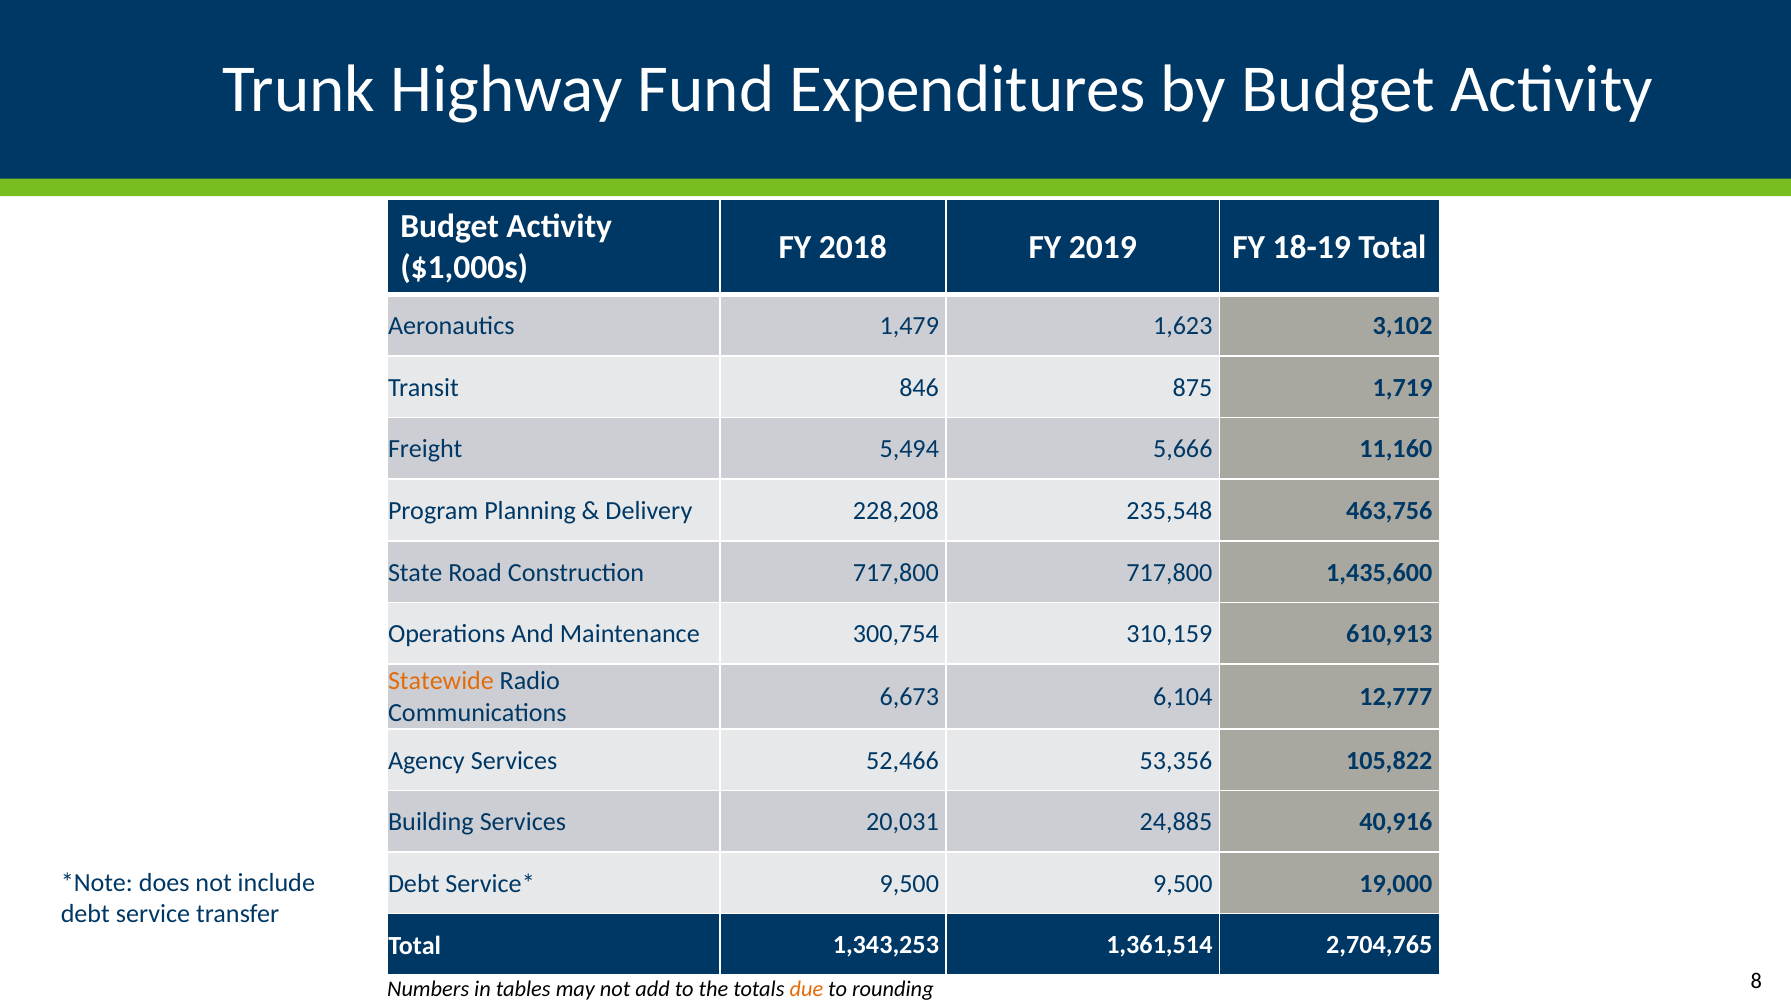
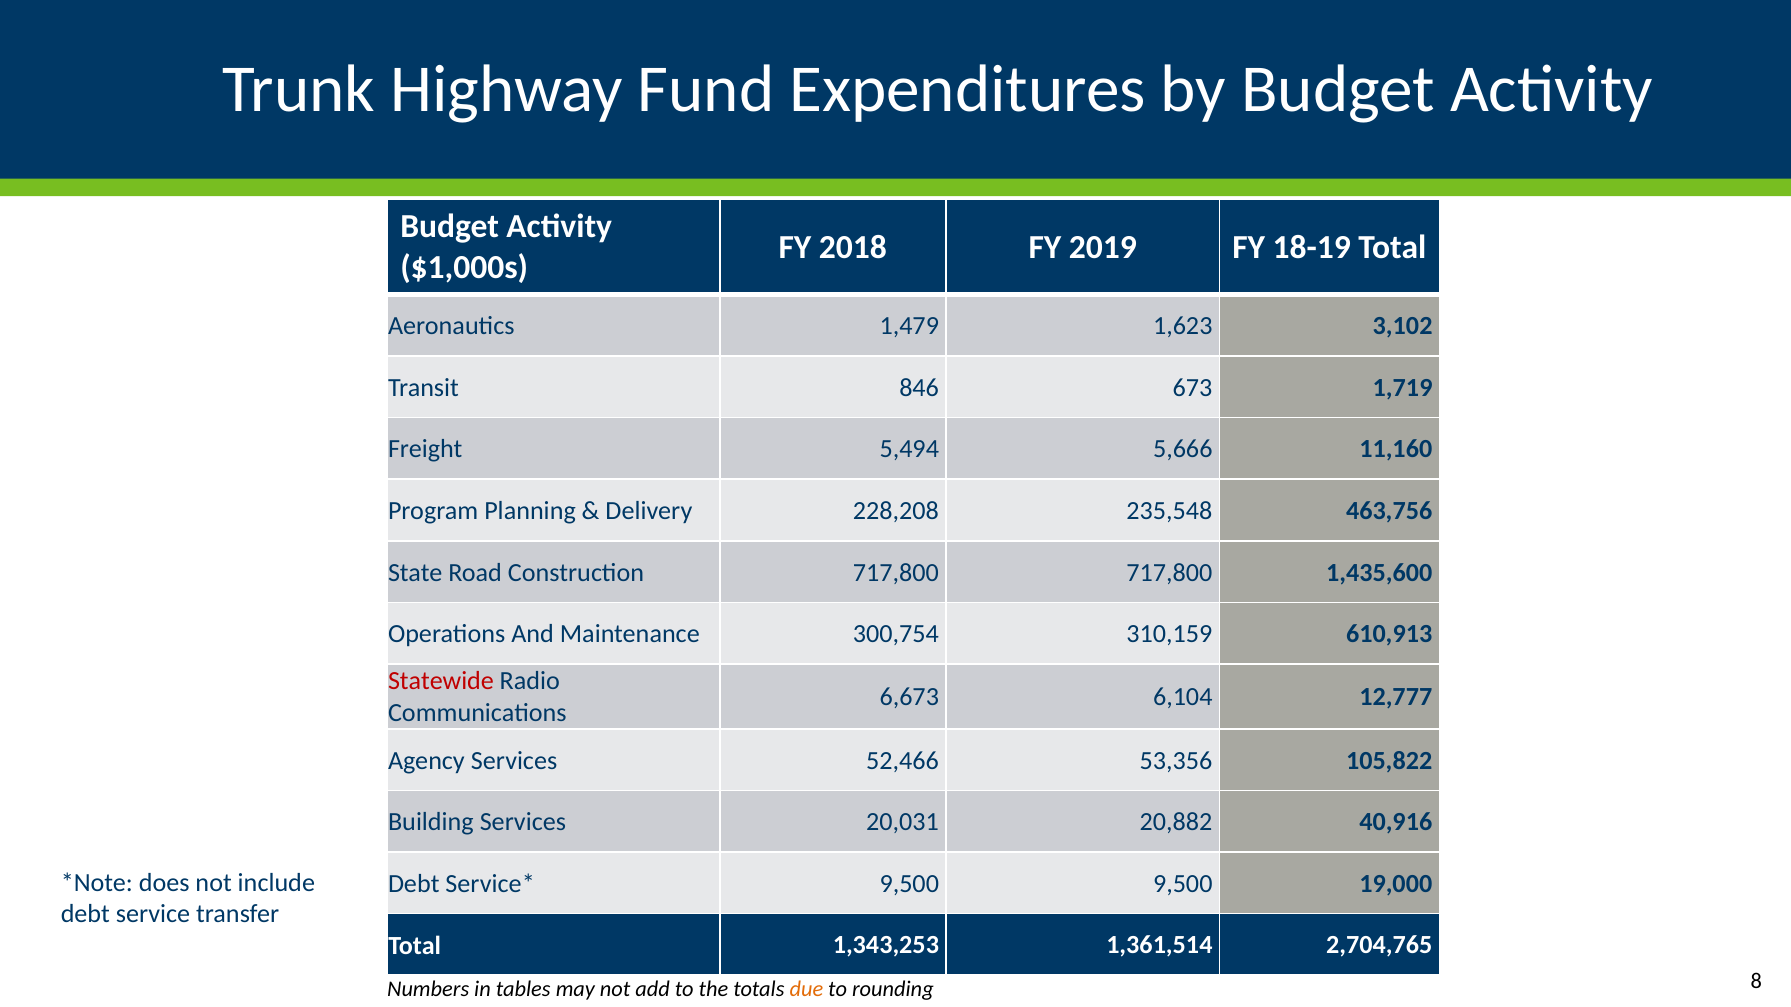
875: 875 -> 673 (1193, 388)
Statewide colour: orange -> red (441, 682)
24,885: 24,885 -> 20,882 (1176, 822)
